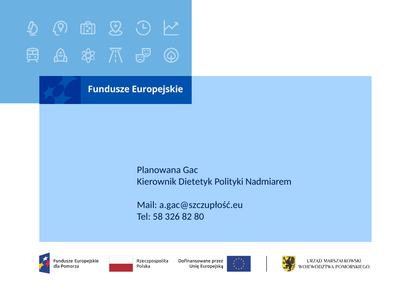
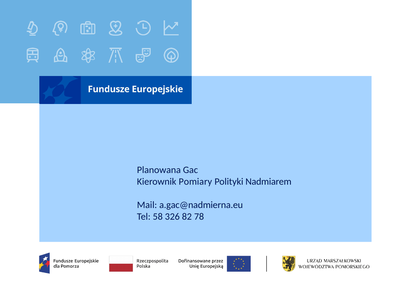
Dietetyk: Dietetyk -> Pomiary (195, 182)
a.gac@szczupłość.eu: a.gac@szczupłość.eu -> a.gac@nadmierna.eu (201, 205)
80: 80 -> 78 (199, 217)
